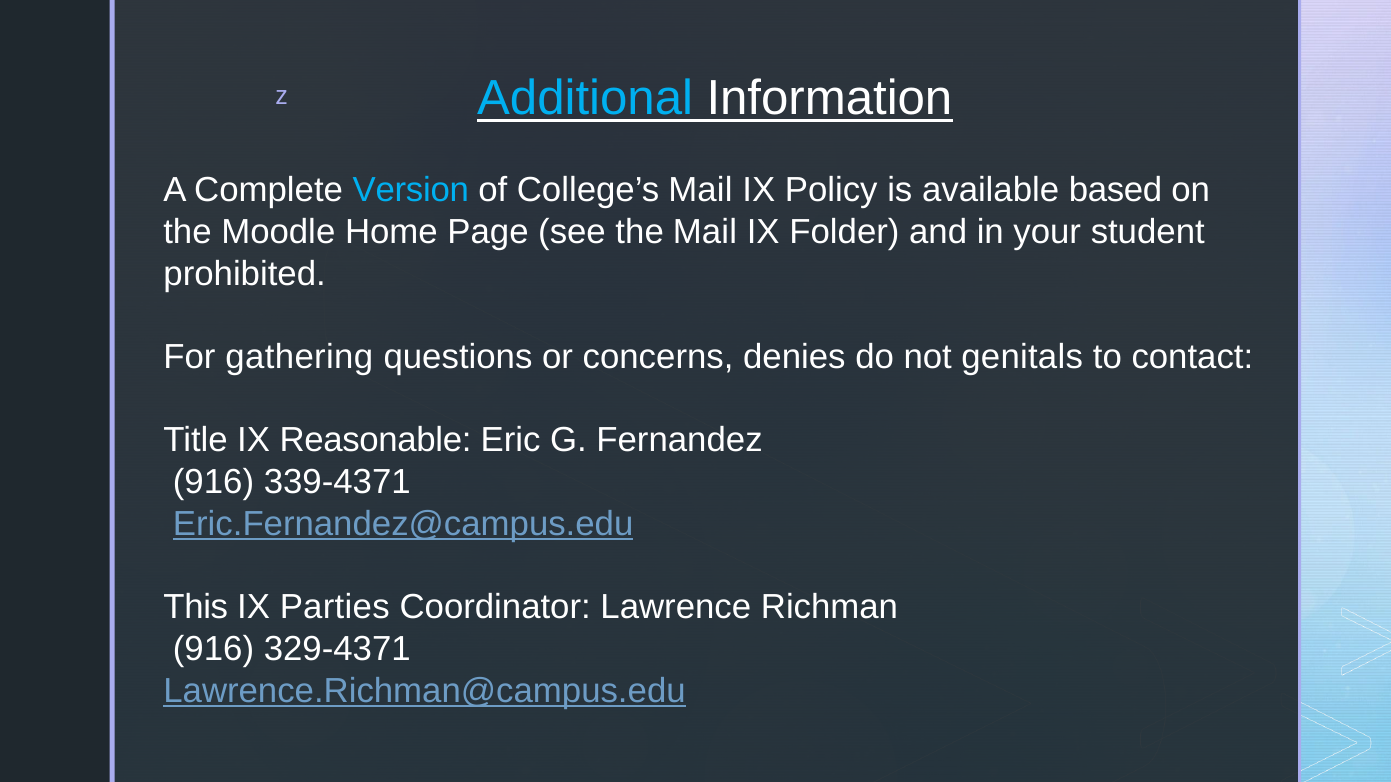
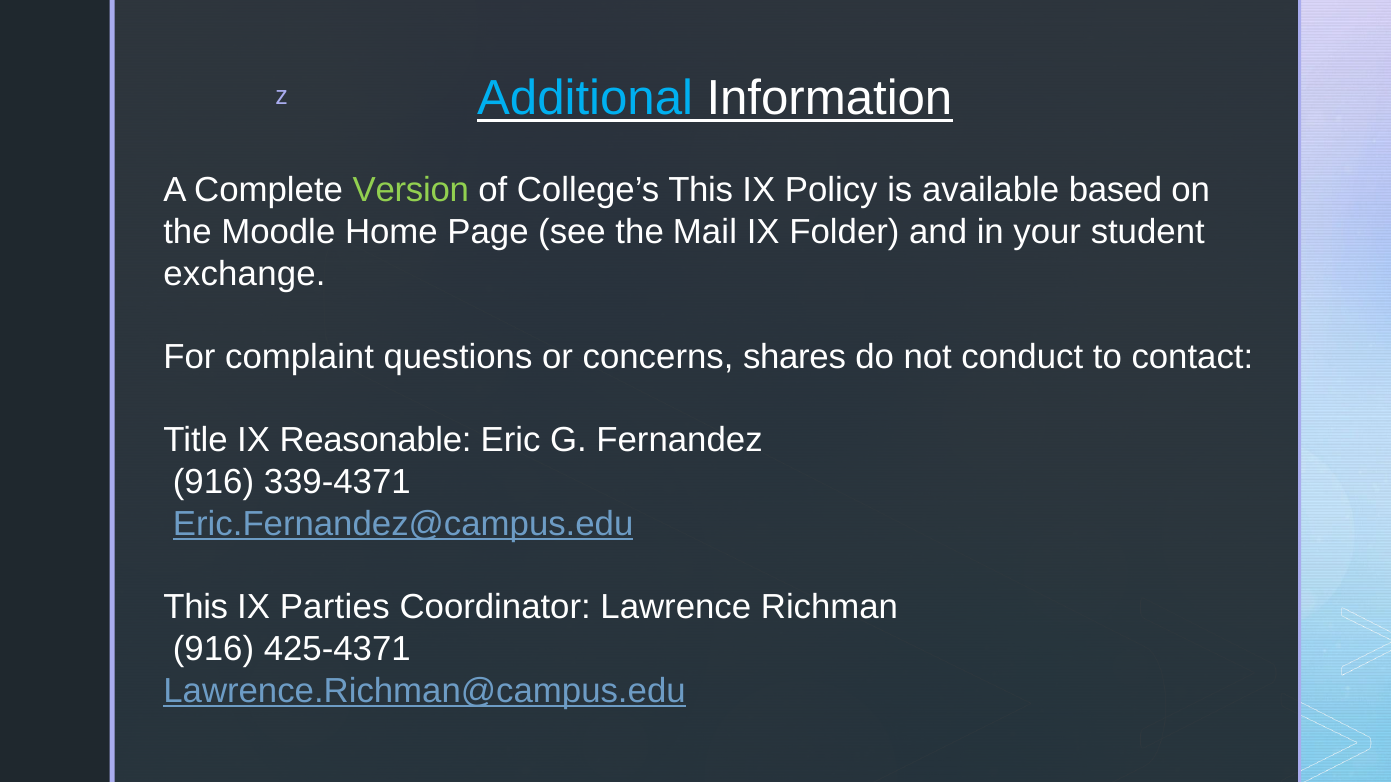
Version colour: light blue -> light green (411, 190)
College’s Mail: Mail -> This (701, 190)
prohibited: prohibited -> exchange (244, 274)
gathering: gathering -> complaint (300, 357)
denies: denies -> shares (795, 357)
genitals: genitals -> conduct (1022, 357)
329-4371: 329-4371 -> 425-4371 (337, 649)
